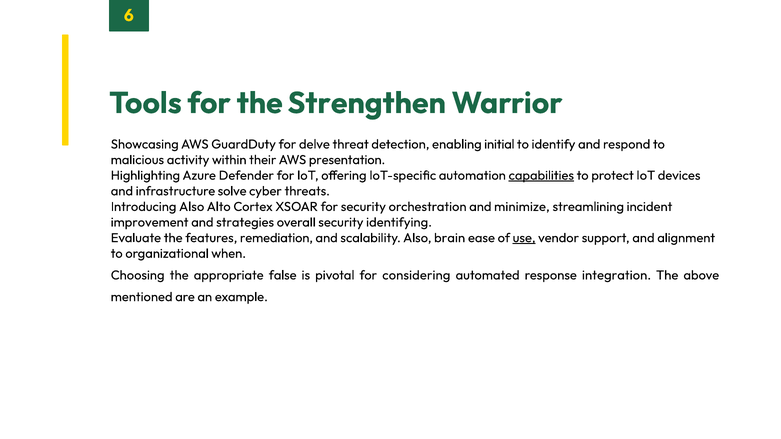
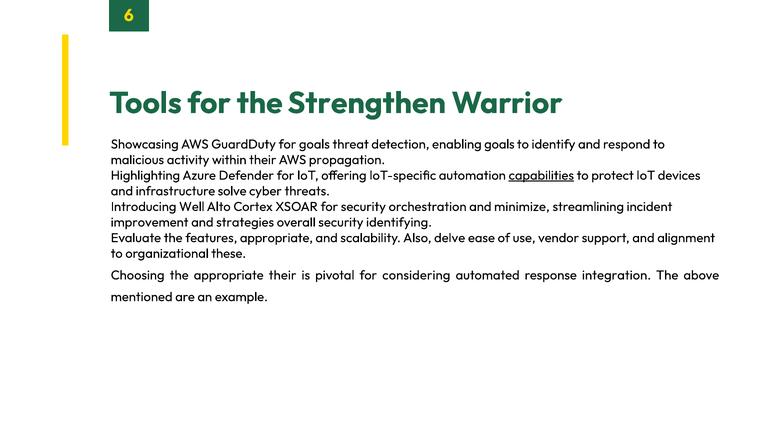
for delve: delve -> goals (314, 144)
enabling initial: initial -> goals (499, 144)
presentation: presentation -> propagation (347, 160)
Introducing Also: Also -> Well (192, 207)
features remediation: remediation -> appropriate (276, 238)
brain: brain -> delve (450, 238)
use underline: present -> none (524, 238)
when: when -> these (229, 254)
appropriate false: false -> their (283, 275)
